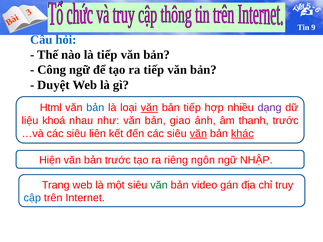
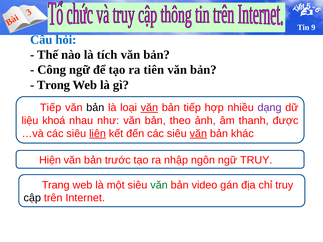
là tiếp: tiếp -> tích (107, 55)
ra tiếp: tiếp -> tiên (154, 70)
Duyệt: Duyệt -> Trong (53, 85)
Html: Html -> Tiếp (51, 108)
bản colour: blue -> black (95, 108)
giao: giao -> theo (180, 121)
thanh trước: trước -> được (286, 121)
liên underline: none -> present (98, 134)
khác underline: present -> none (242, 134)
riêng: riêng -> nhập (176, 160)
ngữ NHẬP: NHẬP -> TRUY (256, 160)
cập colour: blue -> black (32, 198)
